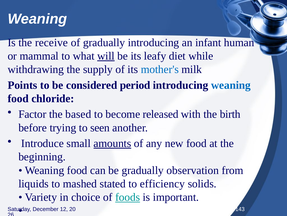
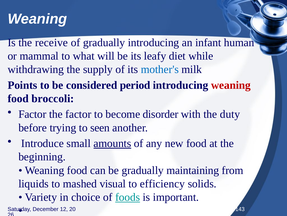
will underline: present -> none (106, 56)
weaning colour: blue -> red (231, 85)
chloride: chloride -> broccoli (53, 98)
the based: based -> factor (78, 114)
released: released -> disorder (161, 114)
birth: birth -> duty (230, 114)
observation: observation -> maintaining (193, 170)
stated: stated -> visual (113, 183)
